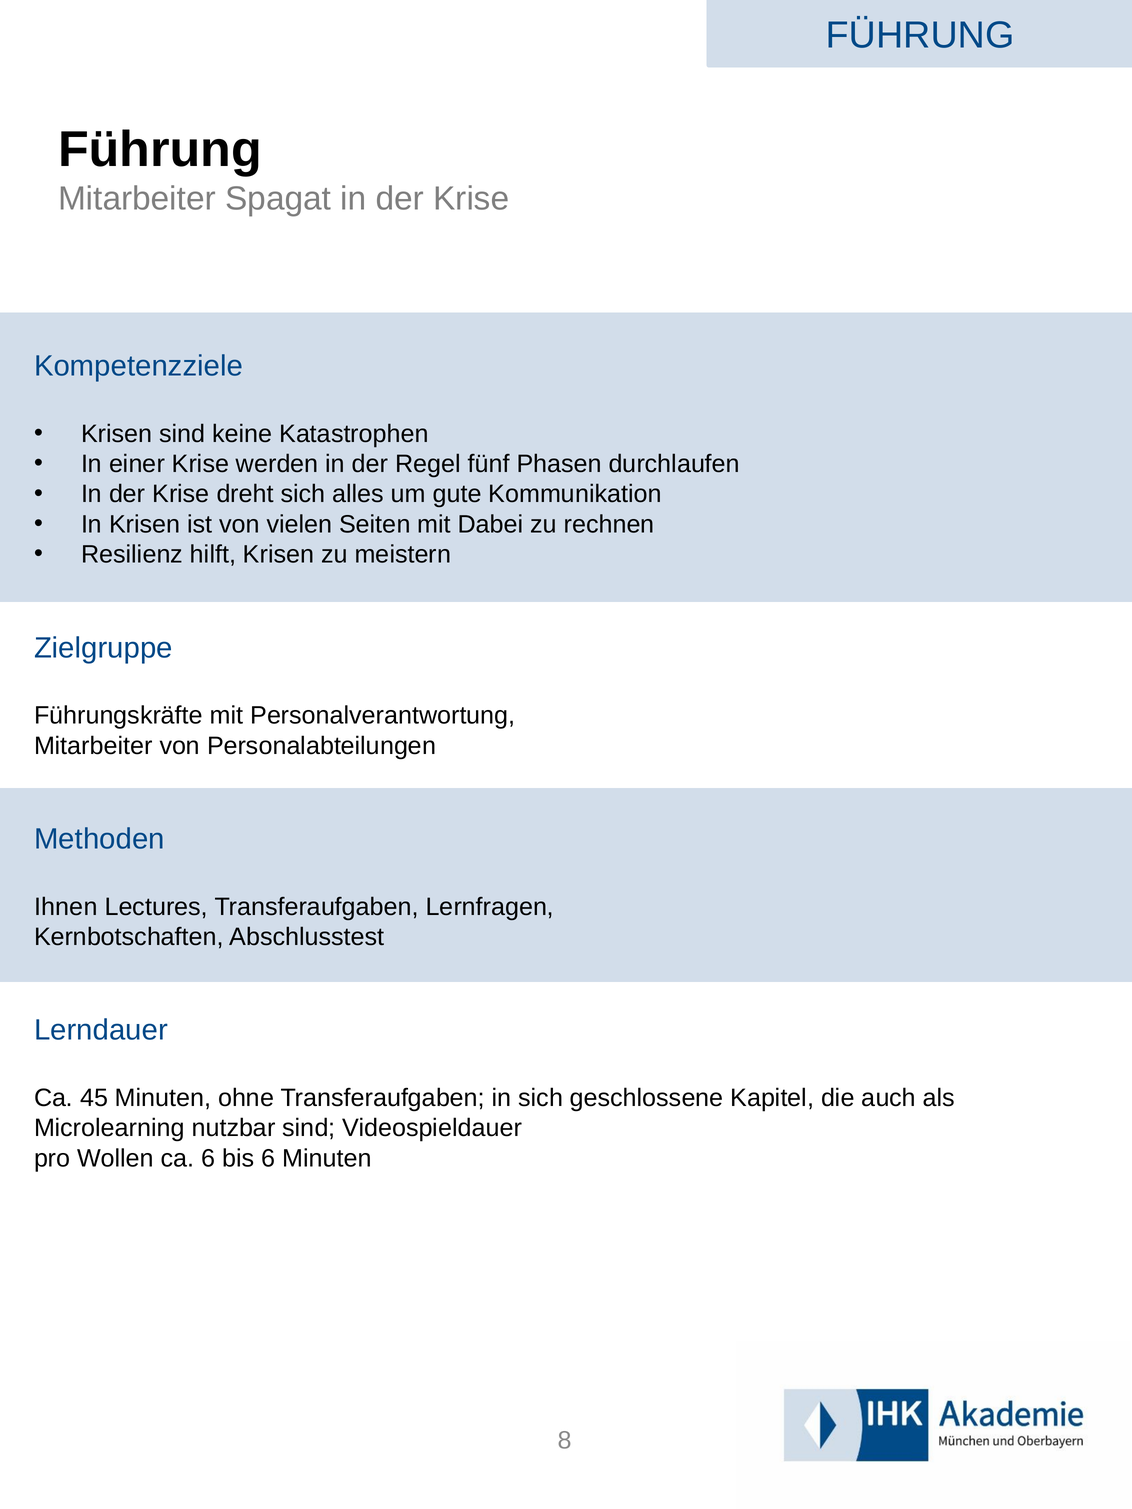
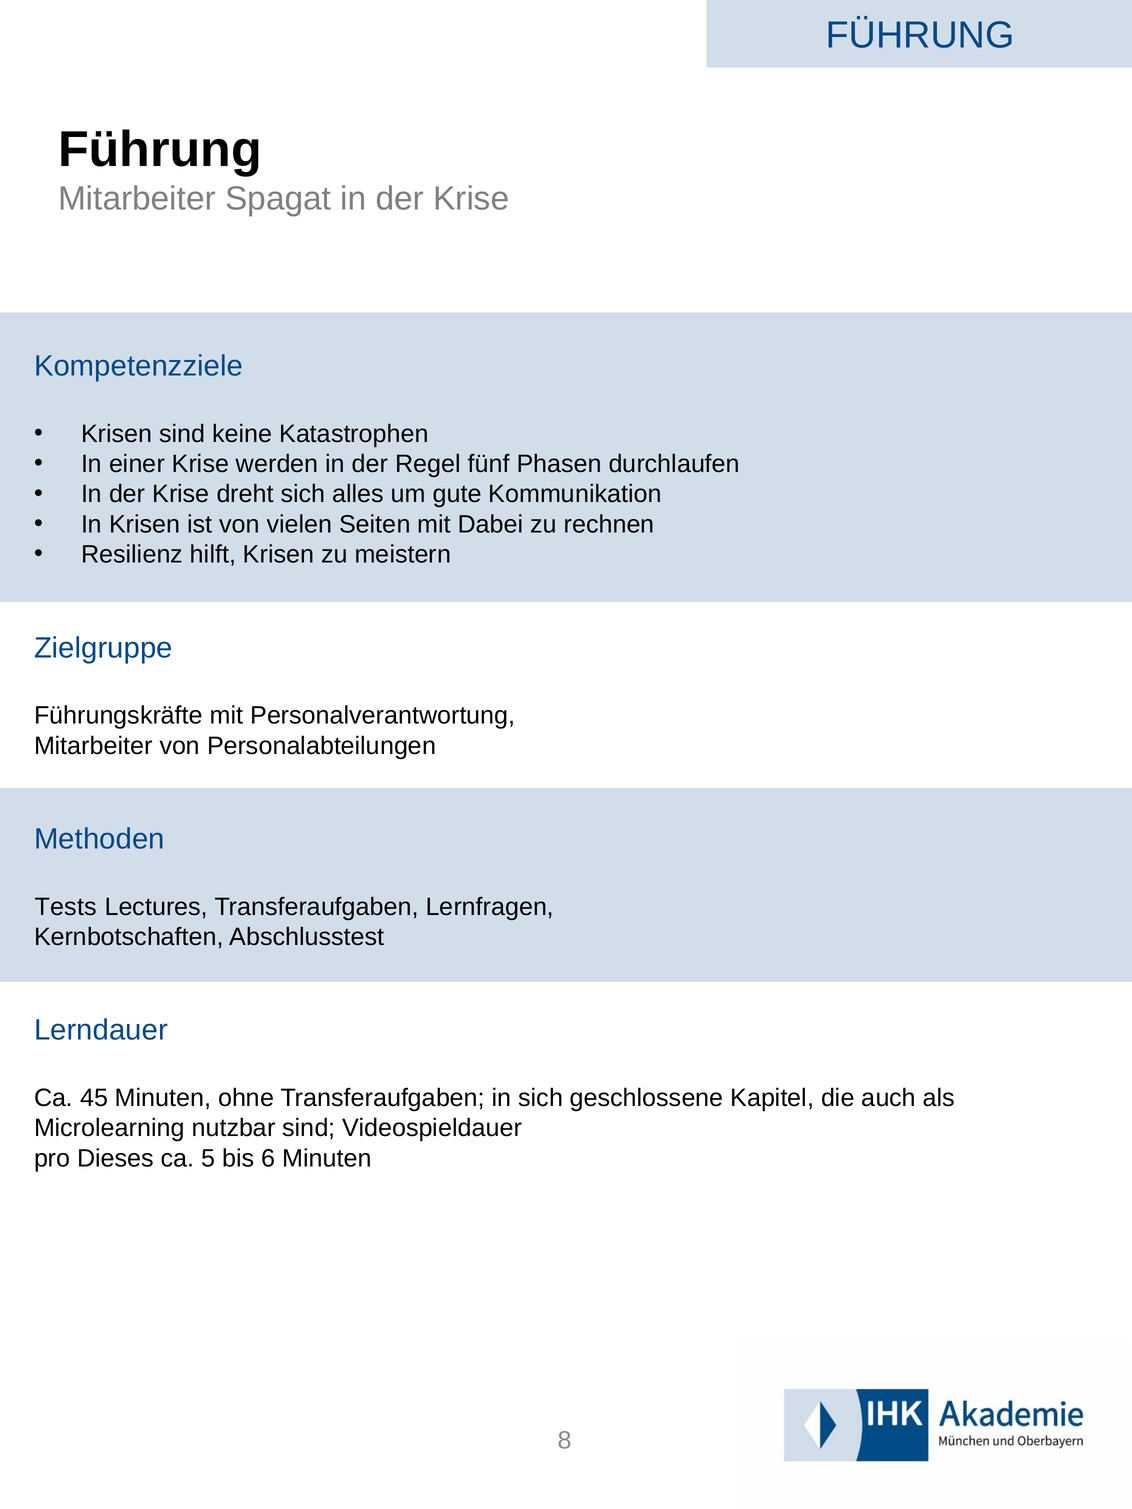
Ihnen: Ihnen -> Tests (66, 907)
Wollen: Wollen -> Dieses (116, 1159)
ca 6: 6 -> 5 (208, 1159)
